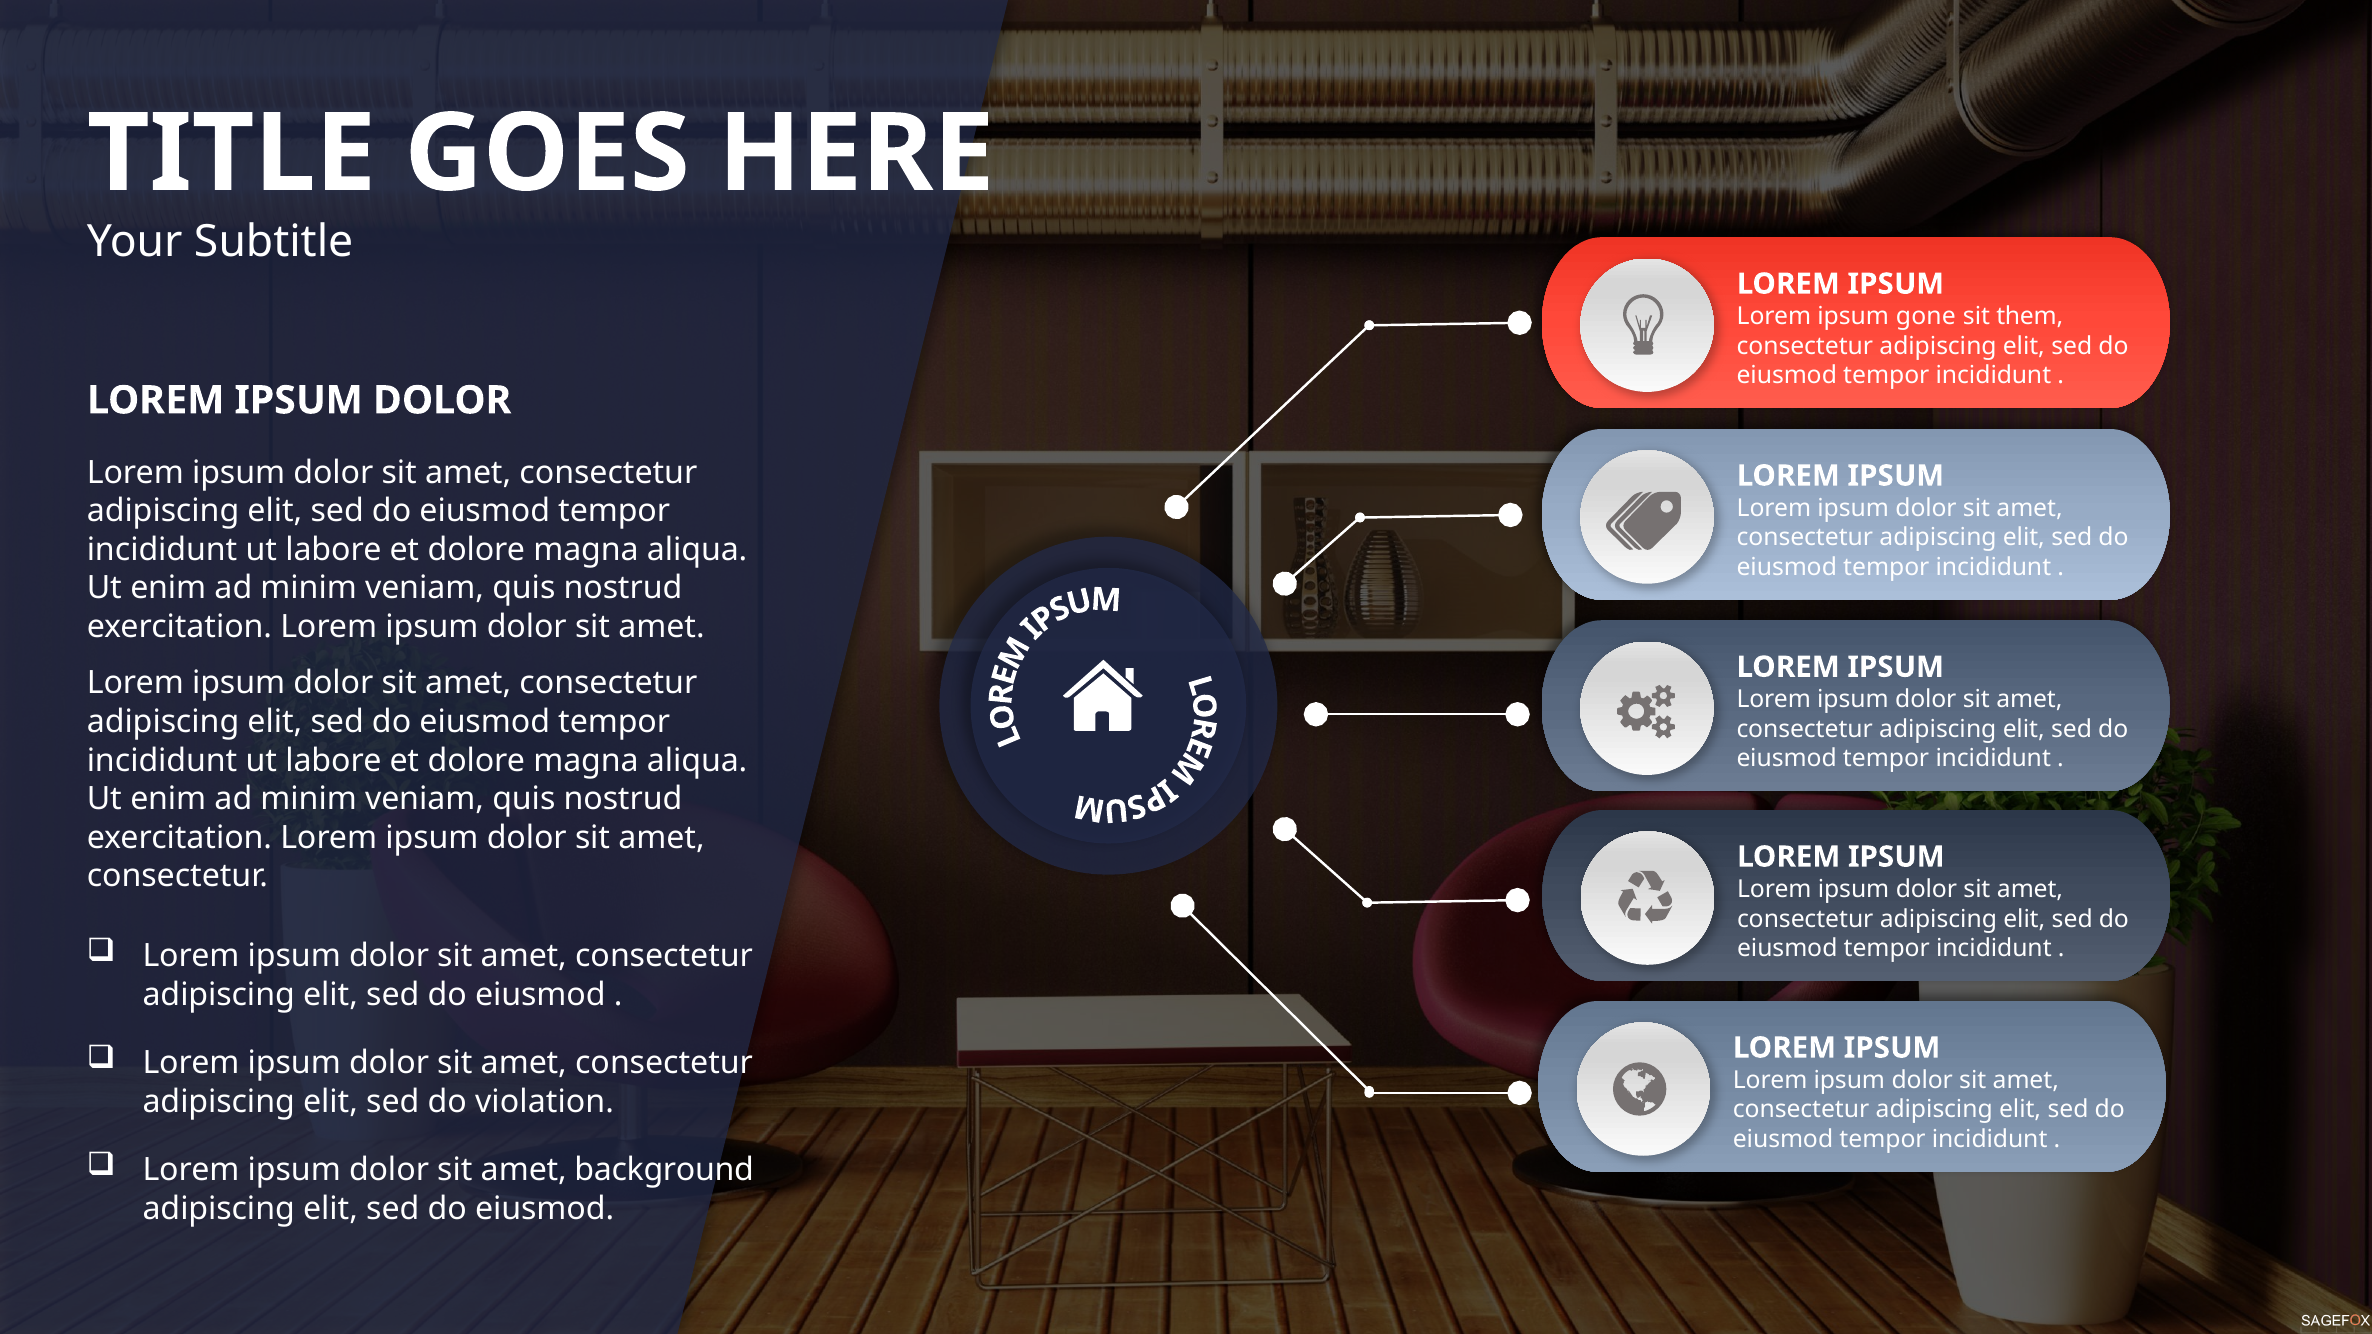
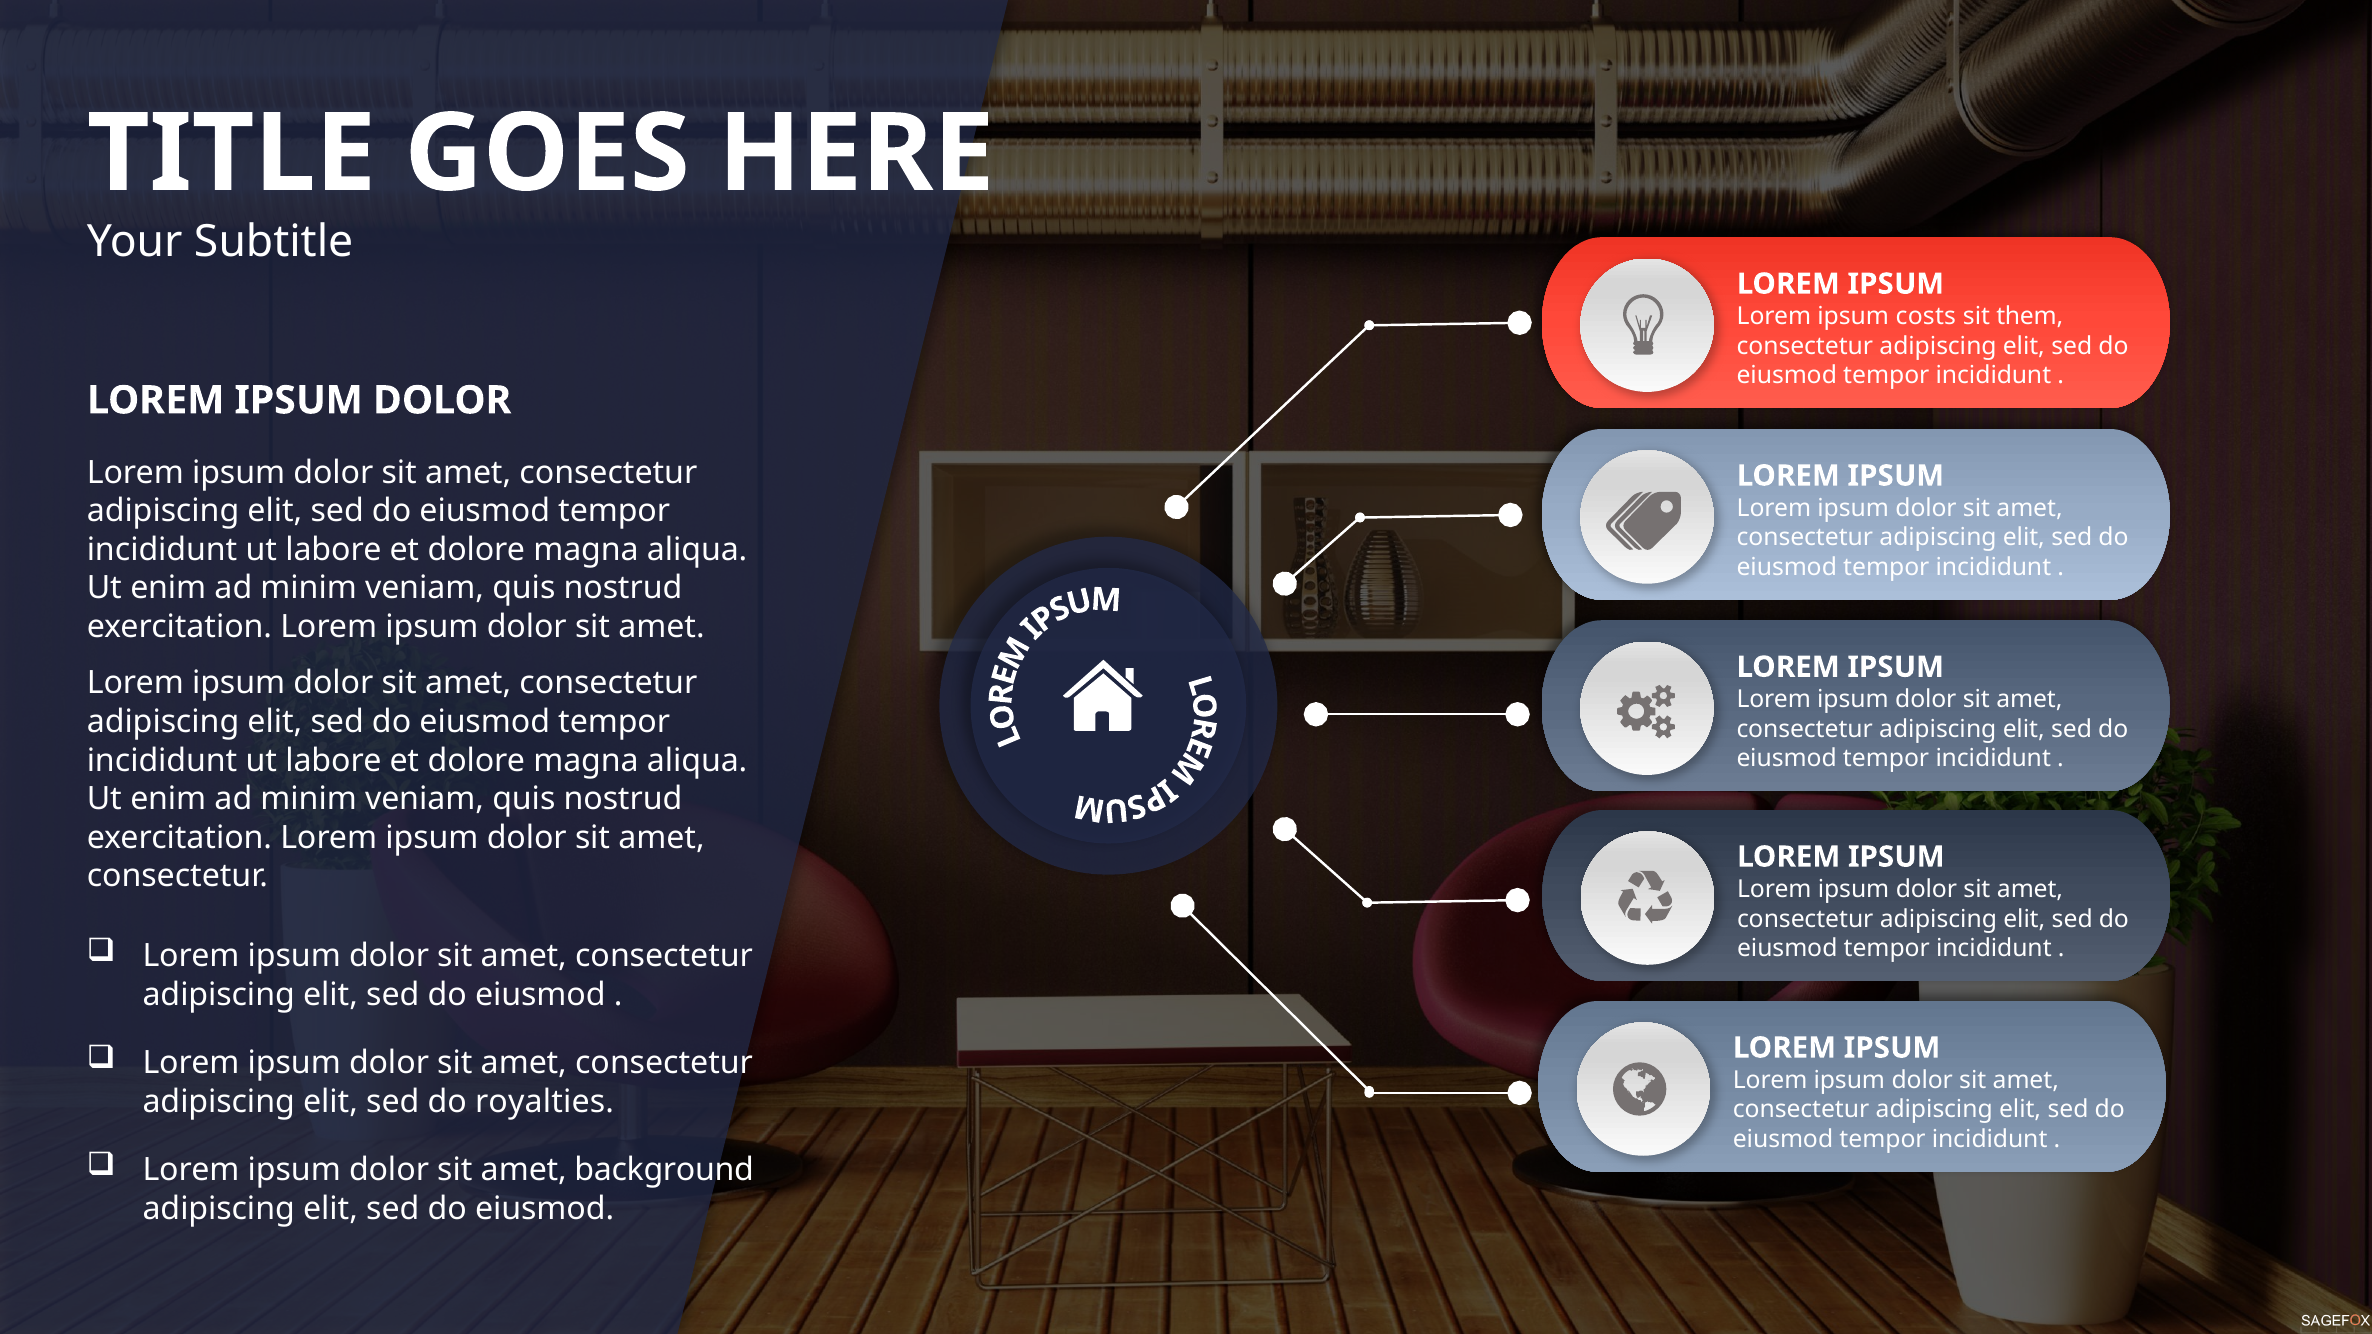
gone: gone -> costs (1926, 316)
violation: violation -> royalties (545, 1102)
